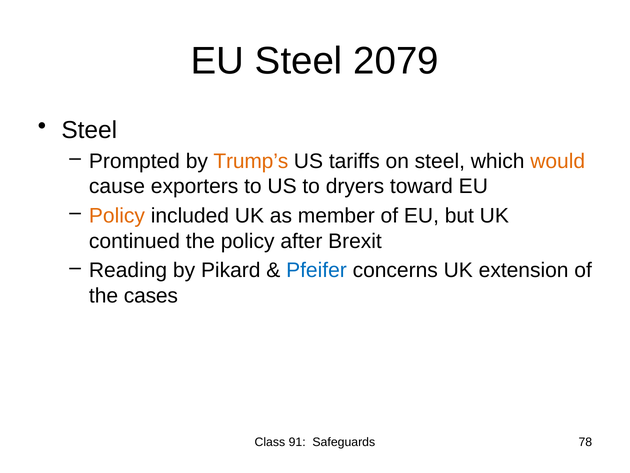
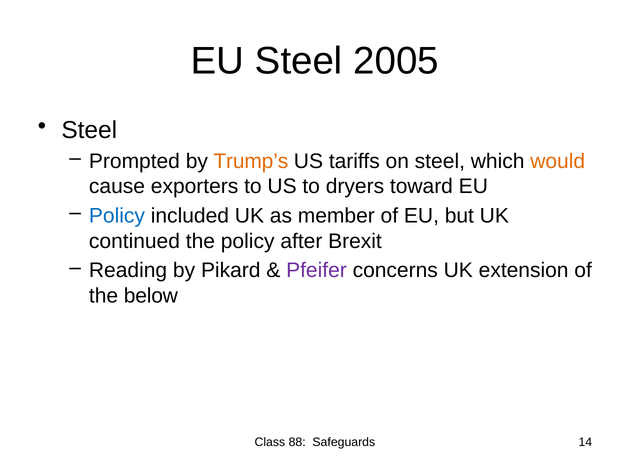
2079: 2079 -> 2005 (396, 61)
Policy colour: orange -> blue (117, 216)
Pfeifer colour: blue -> purple (316, 270)
cases: cases -> below (151, 295)
91: 91 -> 88 (297, 442)
78: 78 -> 14 (585, 442)
